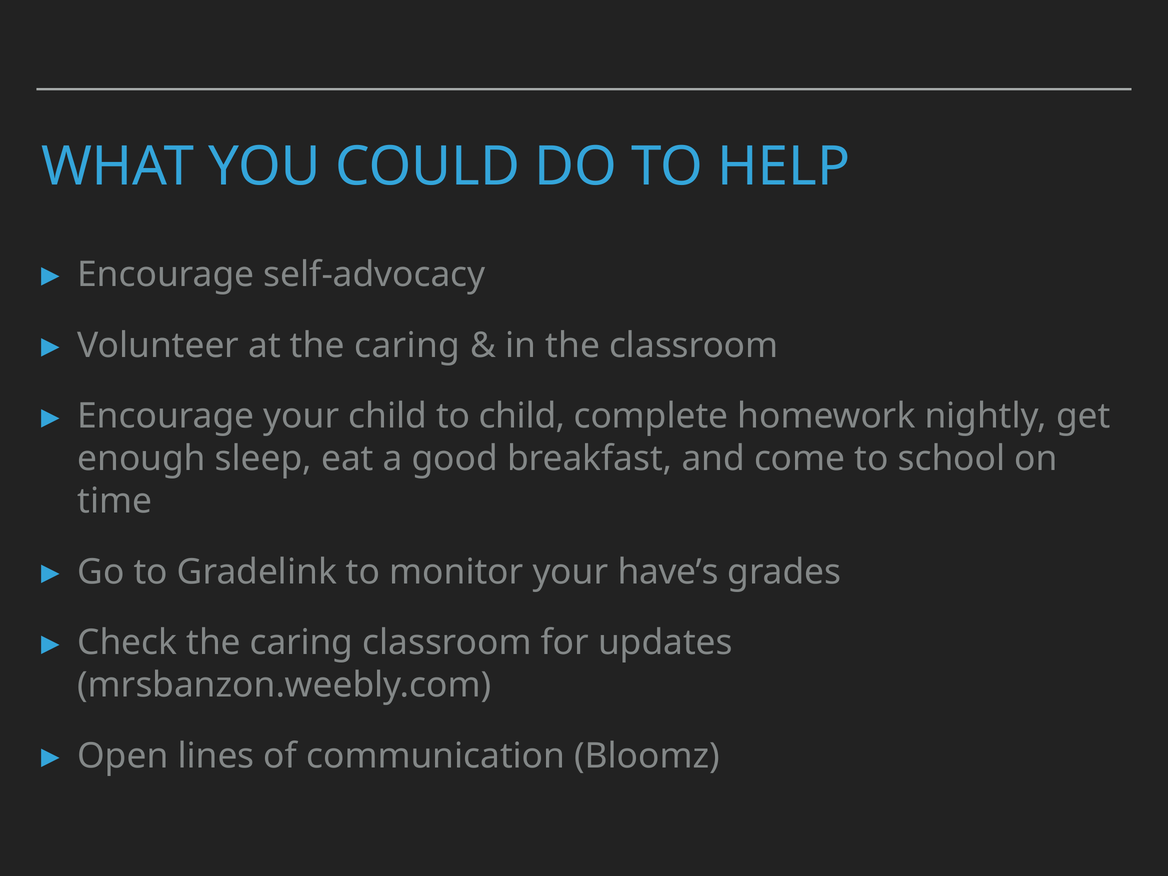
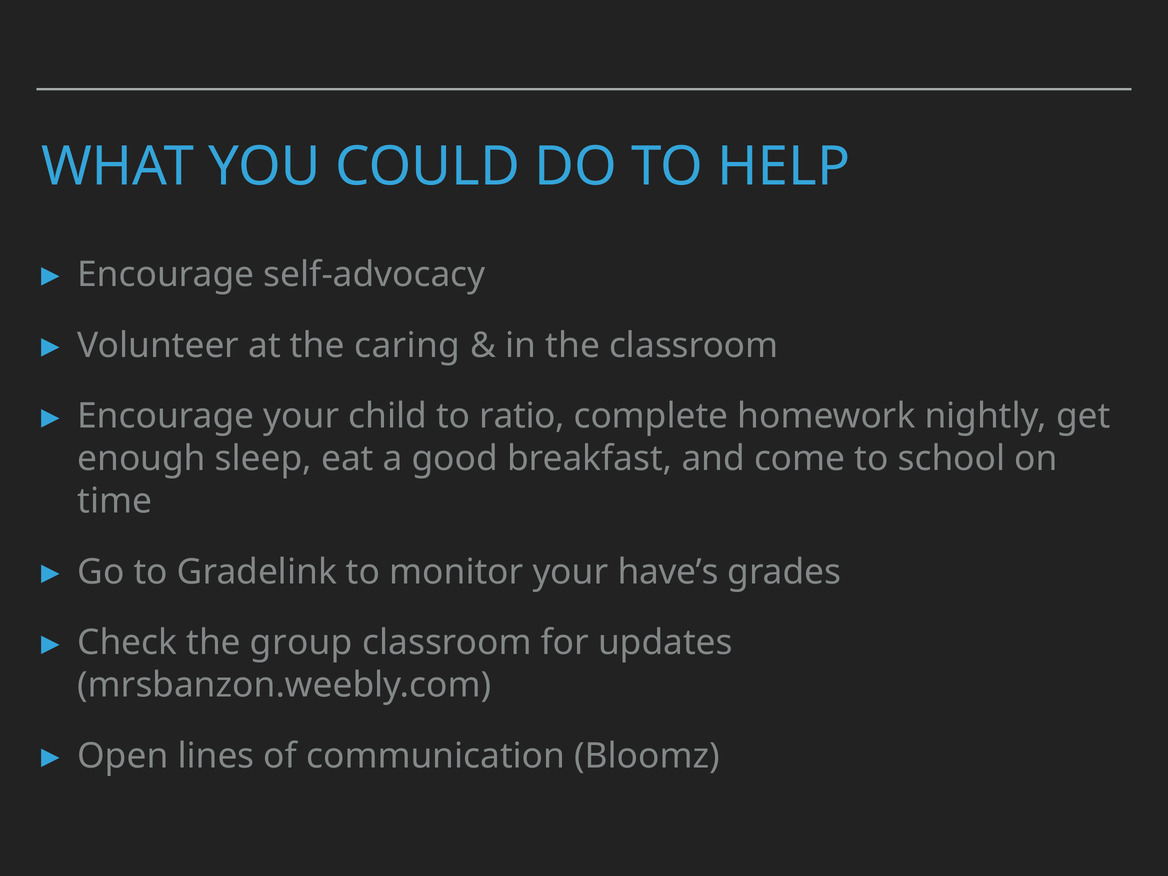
to child: child -> ratio (522, 416)
Check the caring: caring -> group (301, 643)
